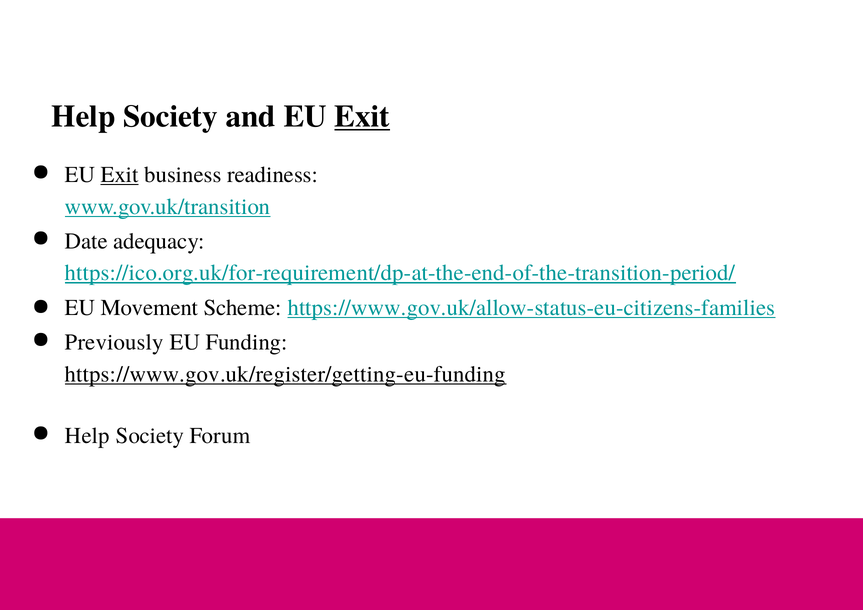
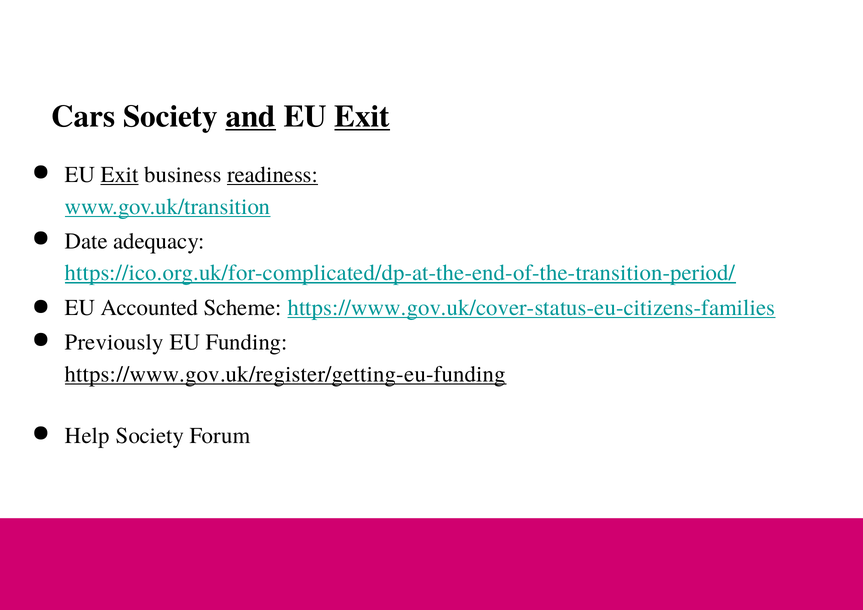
Help: Help -> Cars (83, 117)
and underline: none -> present (251, 117)
readiness underline: none -> present (273, 175)
https://ico.org.uk/for-requirement/dp-at-the-end-of-the-transition-period/: https://ico.org.uk/for-requirement/dp-at-the-end-of-the-transition-period/ -> https://ico.org.uk/for-complicated/dp-at-the-end-of-the-transition-period/ (400, 273)
Movement: Movement -> Accounted (149, 308)
https://www.gov.uk/allow-status-eu-citizens-families: https://www.gov.uk/allow-status-eu-citizens-families -> https://www.gov.uk/cover-status-eu-citizens-families (531, 308)
